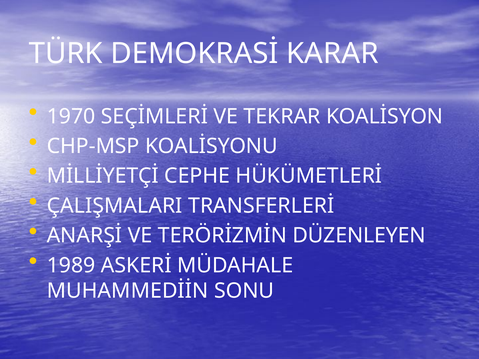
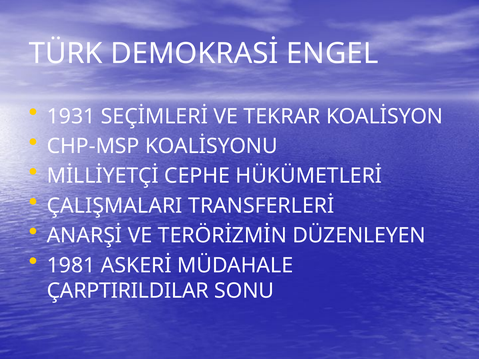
KARAR: KARAR -> ENGEL (332, 54)
1970: 1970 -> 1931 (71, 116)
1989: 1989 -> 1981 (71, 266)
MUHAMMEDİİN: MUHAMMEDİİN -> ÇARPTIRILDILAR (128, 291)
